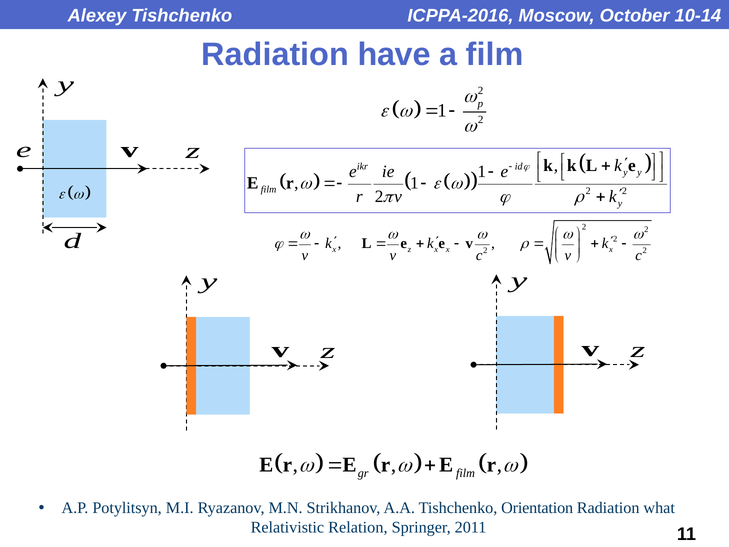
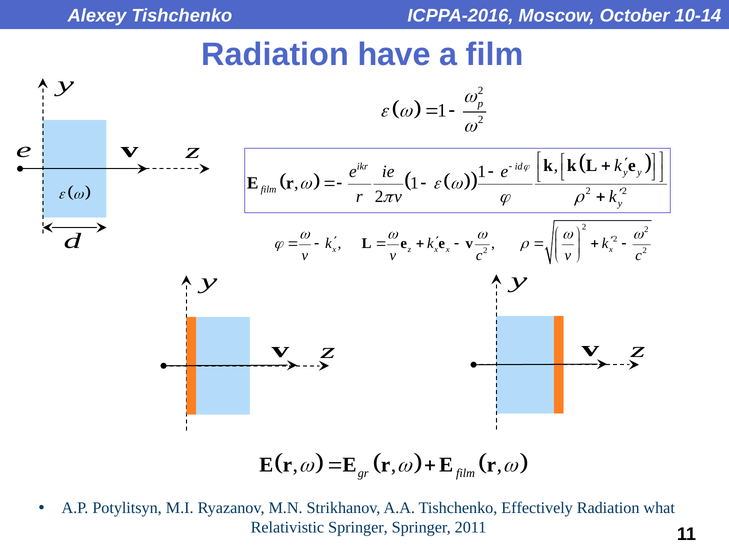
Orientation: Orientation -> Effectively (537, 508)
Relativistic Relation: Relation -> Springer (358, 527)
